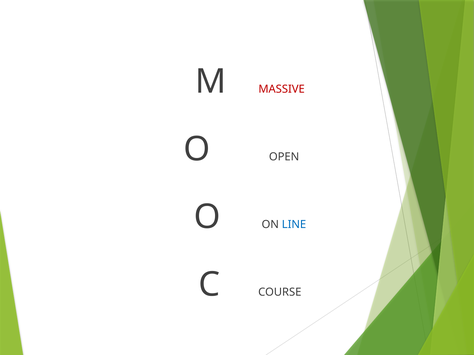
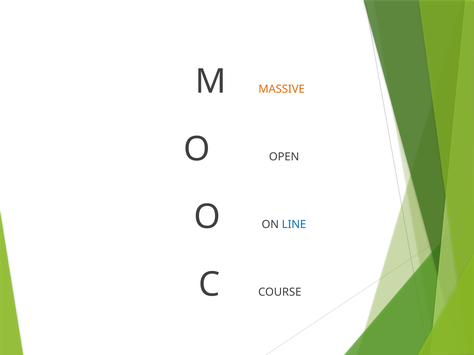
MASSIVE colour: red -> orange (282, 89)
